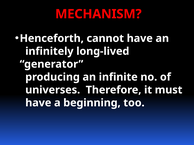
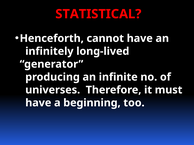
MECHANISM: MECHANISM -> STATISTICAL (98, 14)
